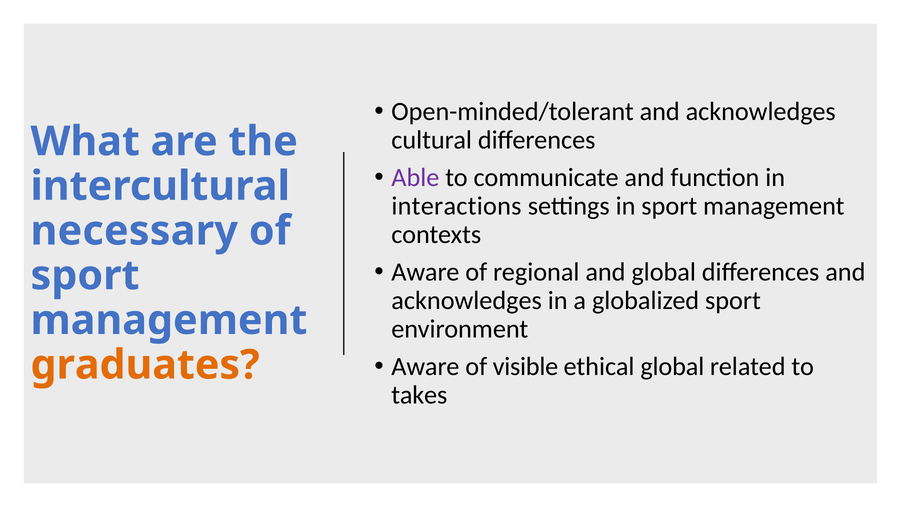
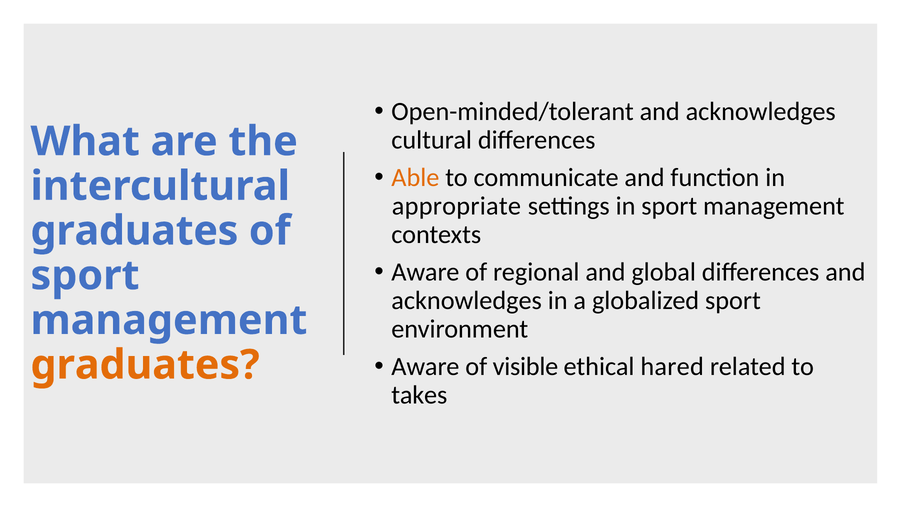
Able colour: purple -> orange (415, 178)
interactions: interactions -> appropriate (456, 206)
necessary: necessary -> graduates (134, 231)
ethical global: global -> hared (672, 366)
